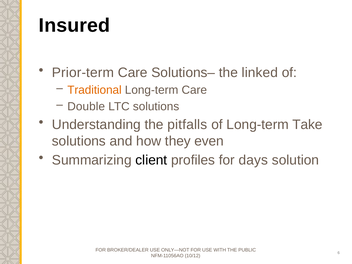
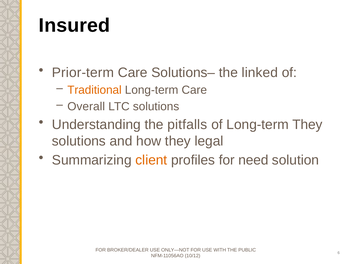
Double: Double -> Overall (86, 106)
Long-term Take: Take -> They (307, 125)
even: even -> legal (209, 141)
client colour: black -> orange (151, 160)
days: days -> need (253, 160)
